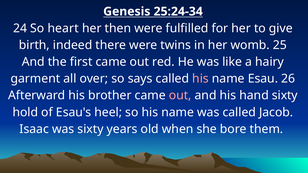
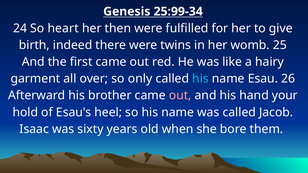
25:24-34: 25:24-34 -> 25:99-34 (178, 11)
says: says -> only (140, 79)
his colour: pink -> light blue (200, 79)
hand sixty: sixty -> your (285, 96)
